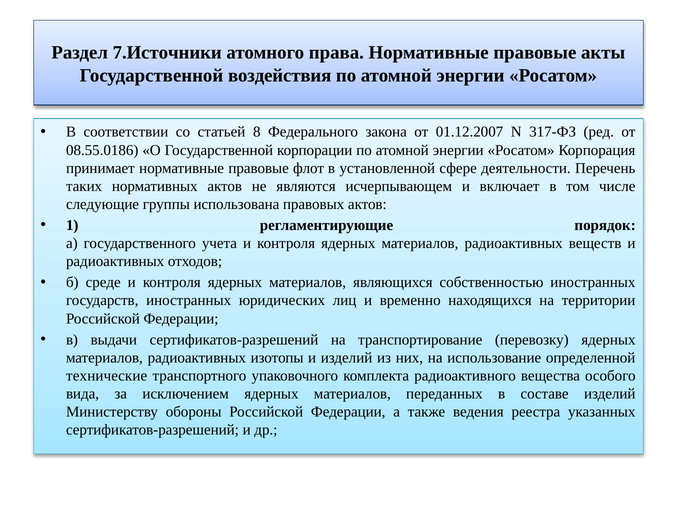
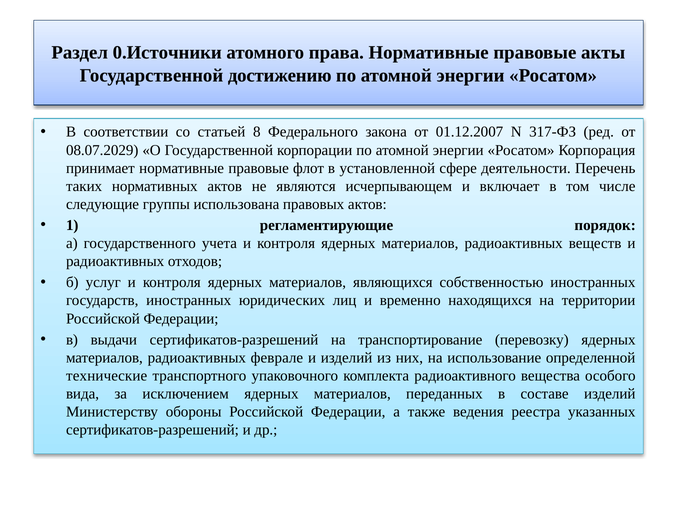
7.Источники: 7.Источники -> 0.Источники (167, 53)
воздействия: воздействия -> достижению (280, 75)
08.55.0186: 08.55.0186 -> 08.07.2029 (102, 150)
среде: среде -> услуг (103, 282)
изотопы: изотопы -> феврале (277, 358)
